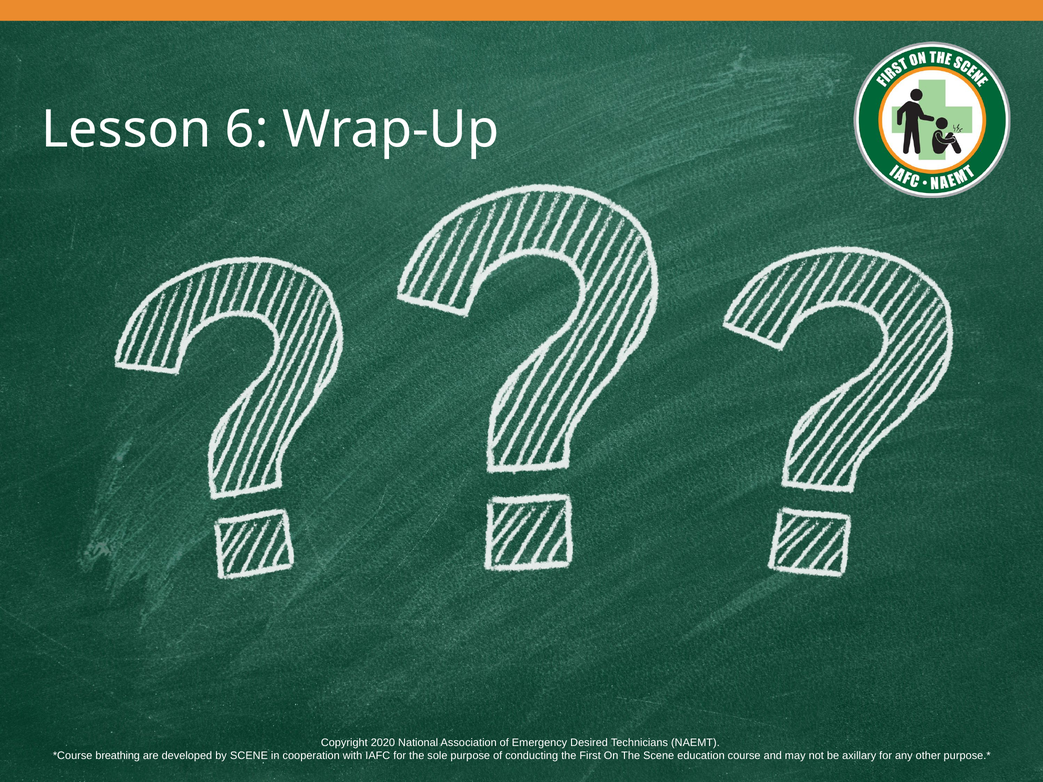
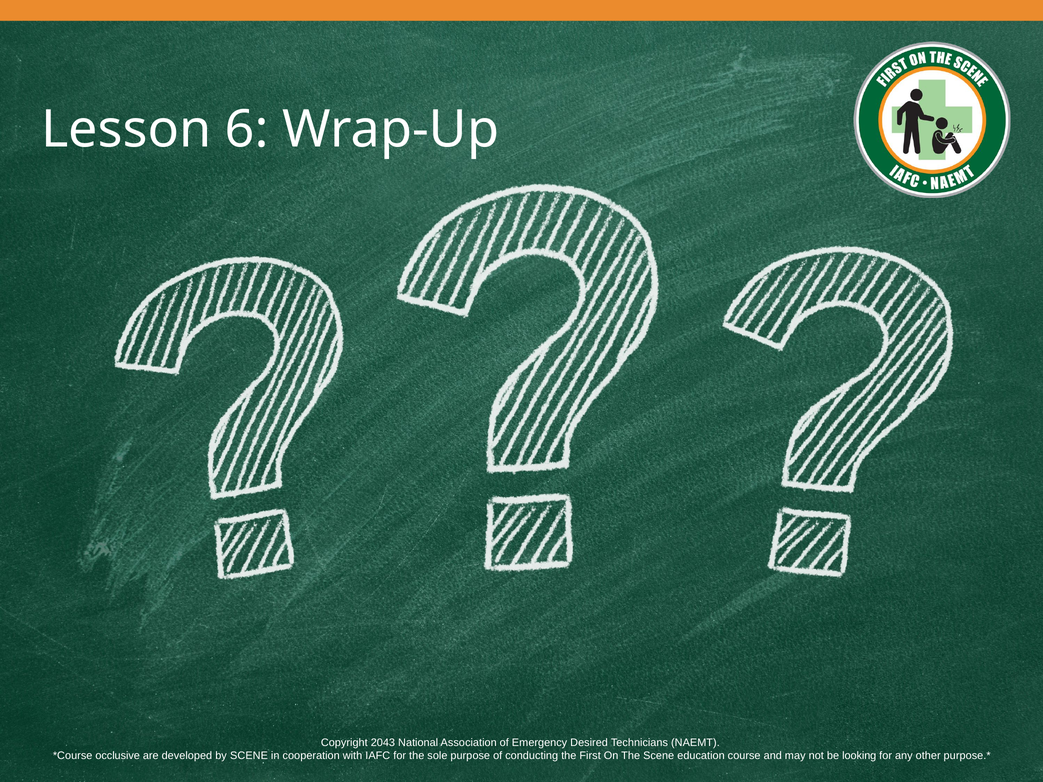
2020: 2020 -> 2043 (383, 743)
breathing: breathing -> occlusive (118, 756)
axillary: axillary -> looking (859, 756)
